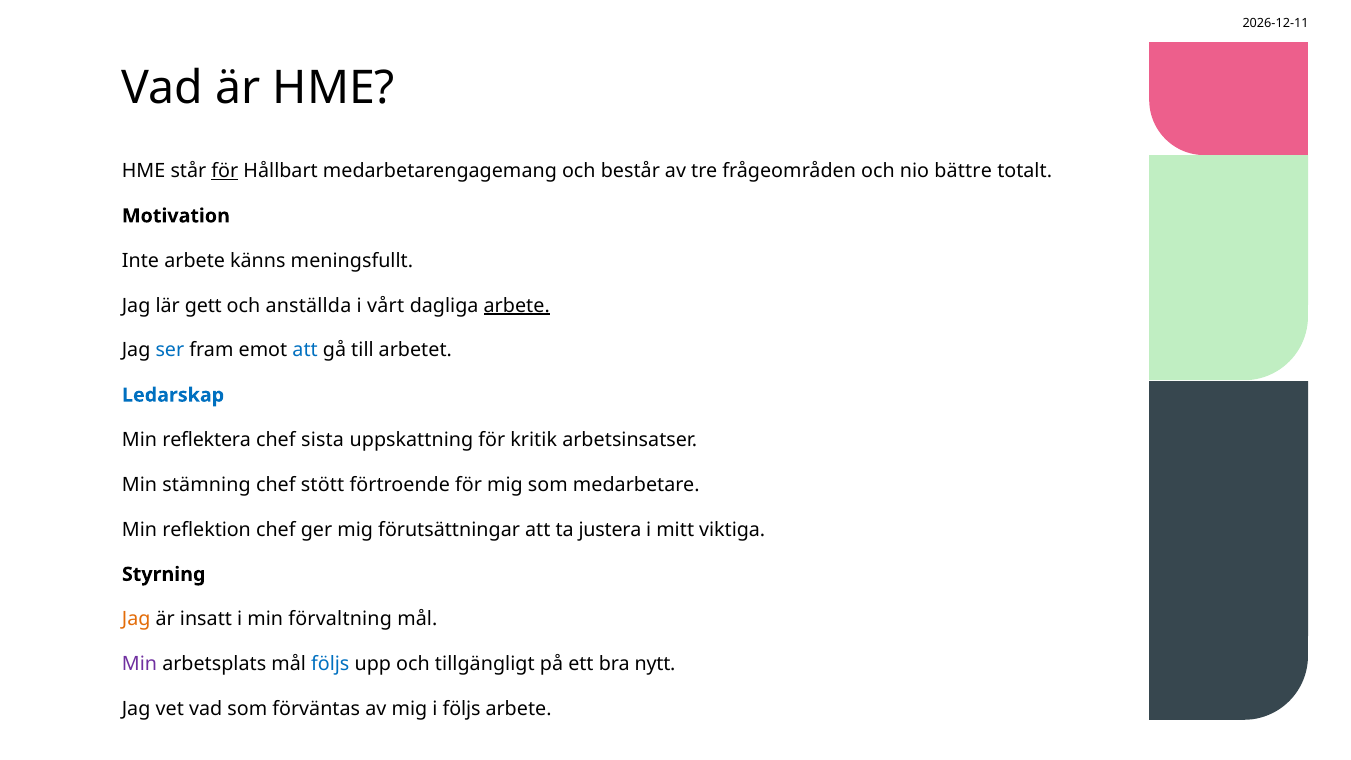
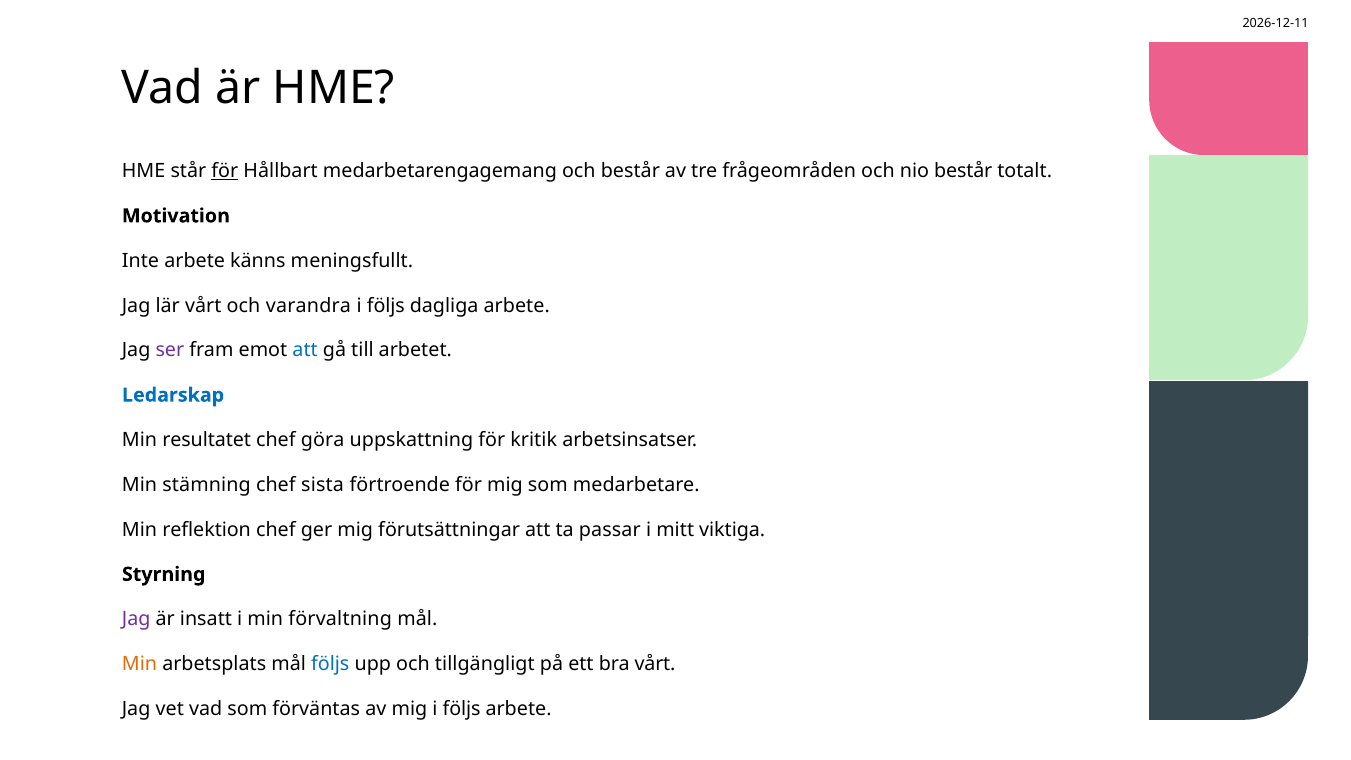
nio bättre: bättre -> består (963, 171)
lär gett: gett -> vårt (203, 305)
anställda: anställda -> varandra (308, 305)
vårt: vårt -> följs (386, 305)
arbete underline: present -> none (517, 305)
ser colour: blue -> purple (170, 350)
reflektera: reflektera -> resultatet (207, 440)
sista: sista -> göra (323, 440)
stött: stött -> sista (323, 485)
justera: justera -> passar (610, 529)
Jag colour: orange -> purple (136, 619)
Min colour: purple -> orange (140, 664)
bra nytt: nytt -> vårt (655, 664)
